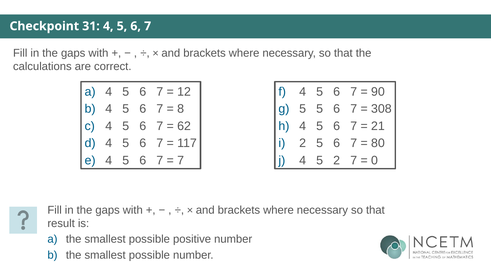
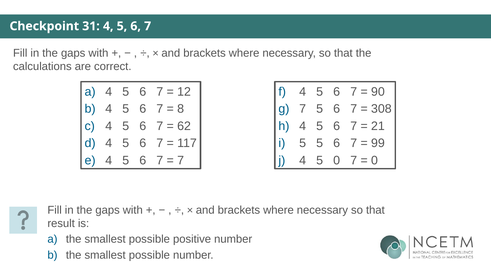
5: 5 -> 7 (303, 109)
2: 2 -> 5 (303, 143)
80: 80 -> 99 (378, 143)
5 2: 2 -> 0 (337, 160)
